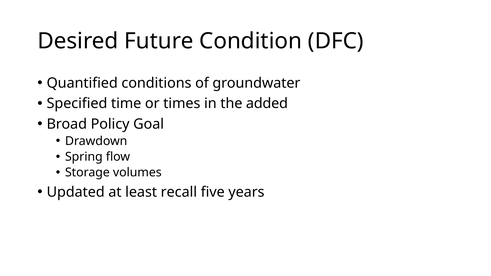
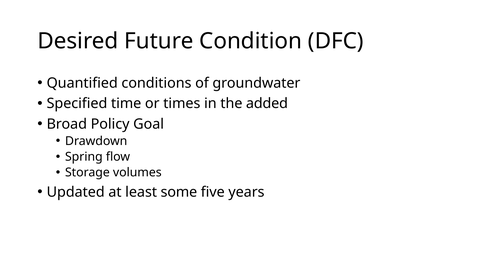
recall: recall -> some (179, 192)
